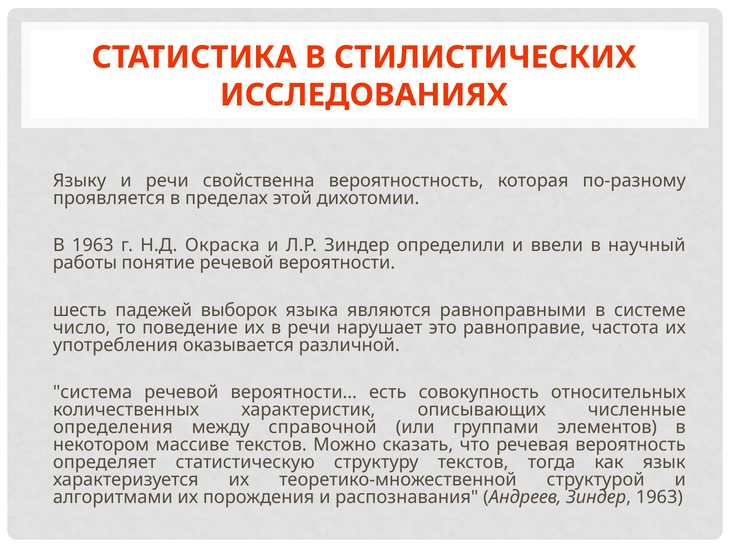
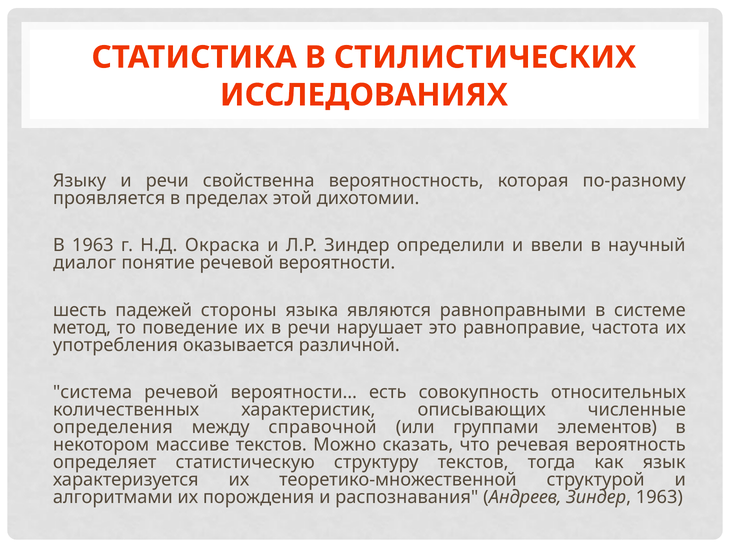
работы: работы -> диалог (85, 263)
выборок: выборок -> стороны (239, 310)
число: число -> метод (82, 328)
